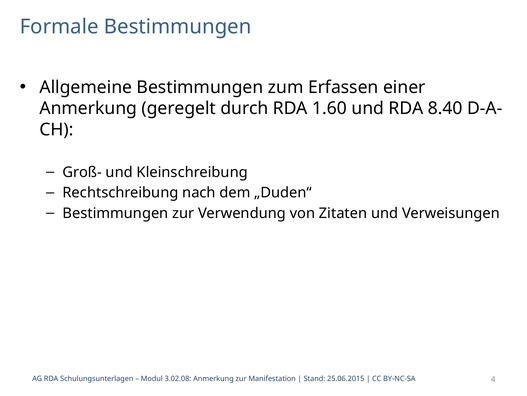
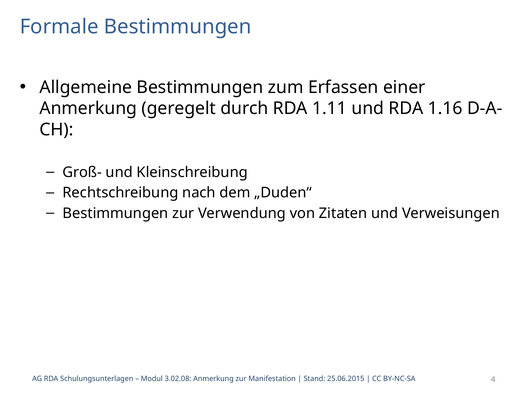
1.60: 1.60 -> 1.11 (330, 108)
8.40: 8.40 -> 1.16 (445, 108)
